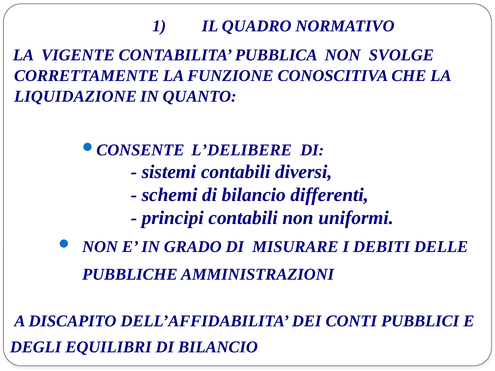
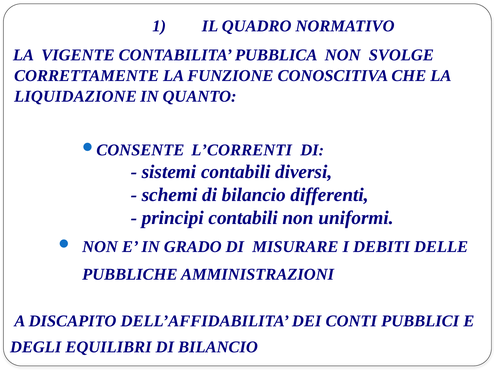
L’DELIBERE: L’DELIBERE -> L’CORRENTI (242, 150)
